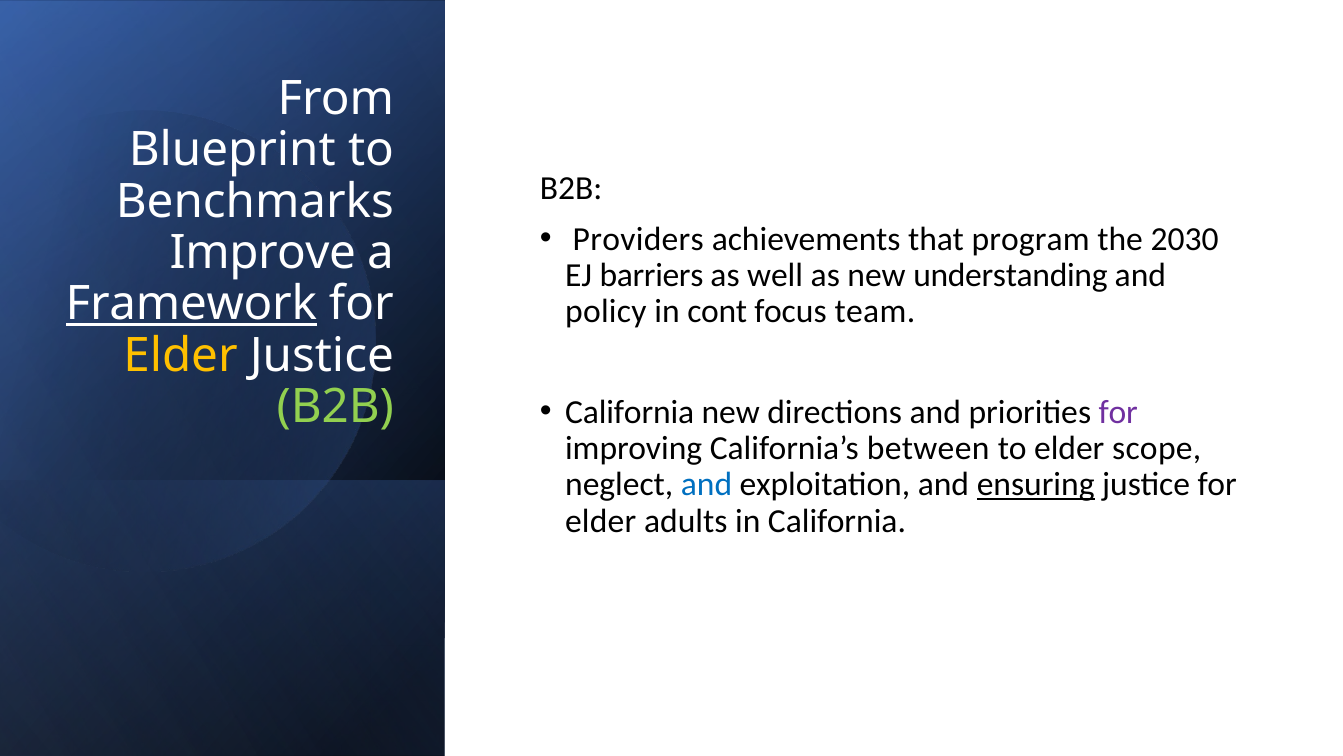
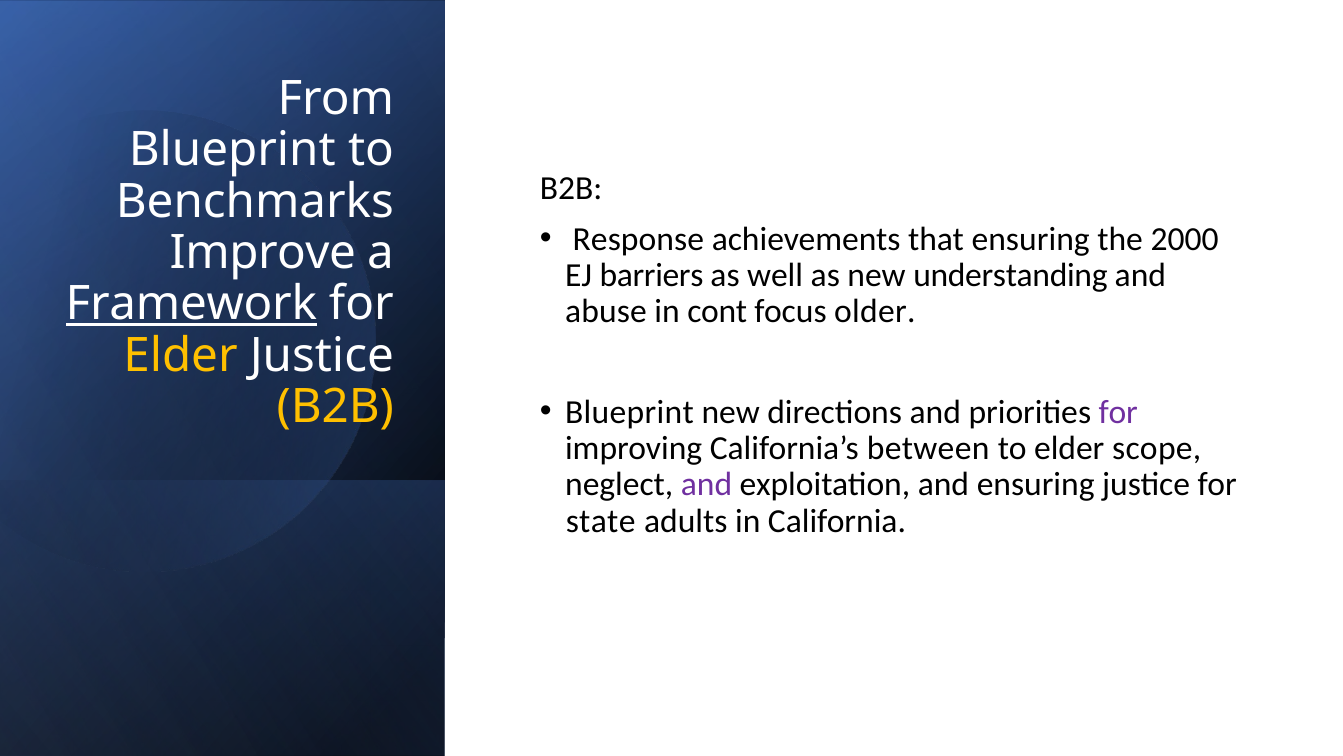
Providers: Providers -> Response (638, 239)
that program: program -> ensuring (1031, 239)
2030: 2030 -> 2000 (1185, 239)
policy: policy -> abuse (606, 311)
team: team -> older (875, 311)
B2B colour: light green -> yellow (335, 407)
California: California -> Blueprint (629, 412)
and colour: blue -> purple (707, 484)
ensuring underline: present -> none (1036, 484)
elder: elder -> state (601, 521)
